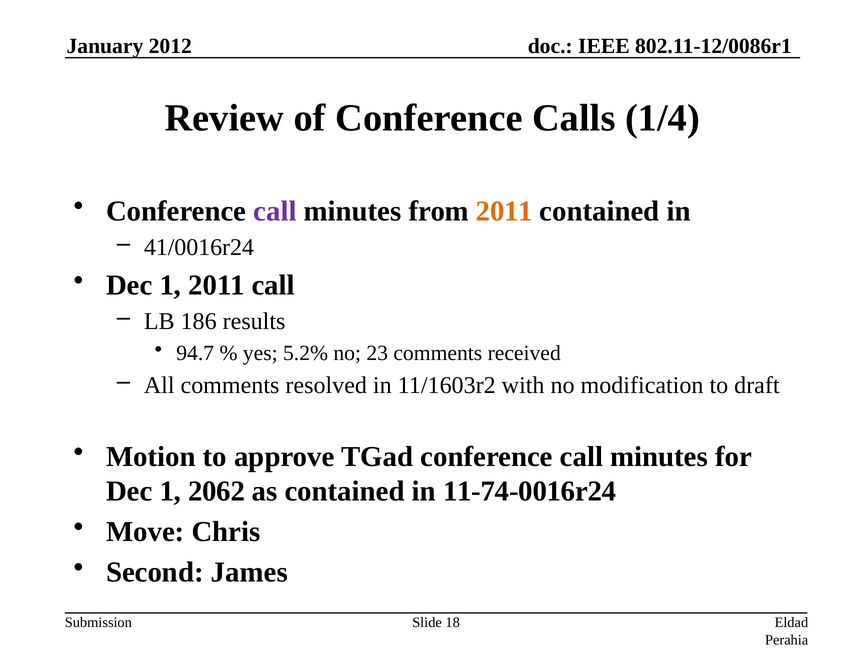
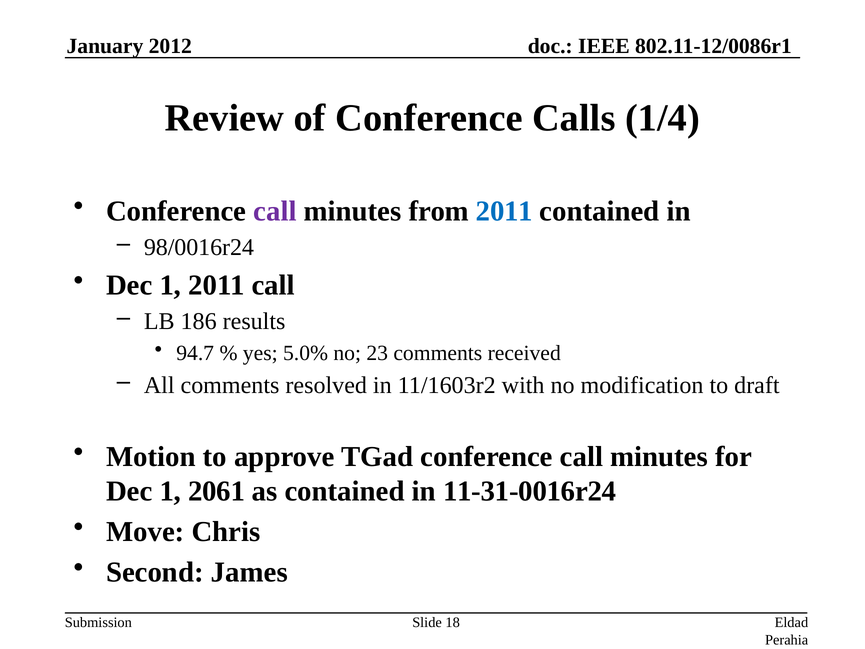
2011 colour: orange -> blue (504, 211)
41/0016r24: 41/0016r24 -> 98/0016r24 (199, 247)
5.2%: 5.2% -> 5.0% (306, 353)
2062: 2062 -> 2061 (217, 491)
11-74-0016r24: 11-74-0016r24 -> 11-31-0016r24 (530, 491)
